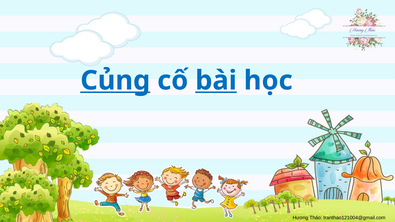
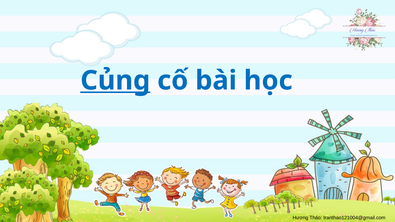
bài underline: present -> none (216, 81)
